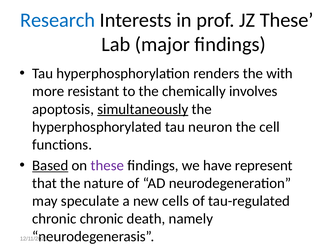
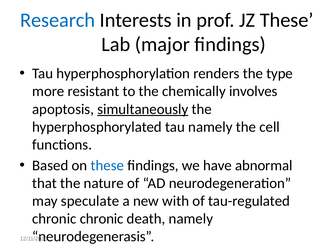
with: with -> type (280, 74)
tau neuron: neuron -> namely (210, 127)
Based underline: present -> none (50, 166)
these colour: purple -> blue (107, 166)
represent: represent -> abnormal (264, 166)
cells: cells -> with (176, 201)
